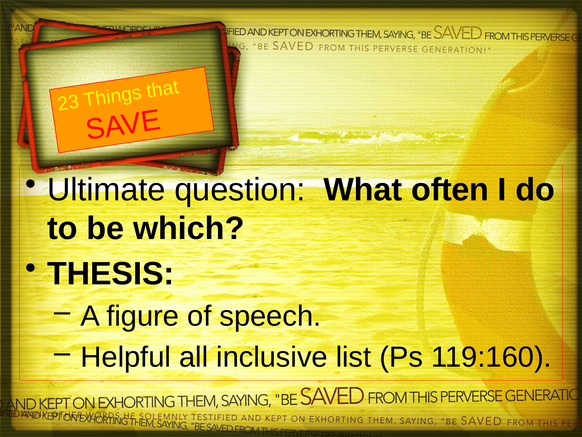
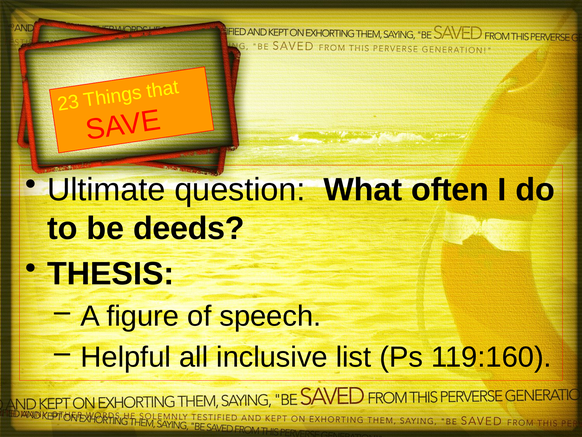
which: which -> deeds (189, 228)
